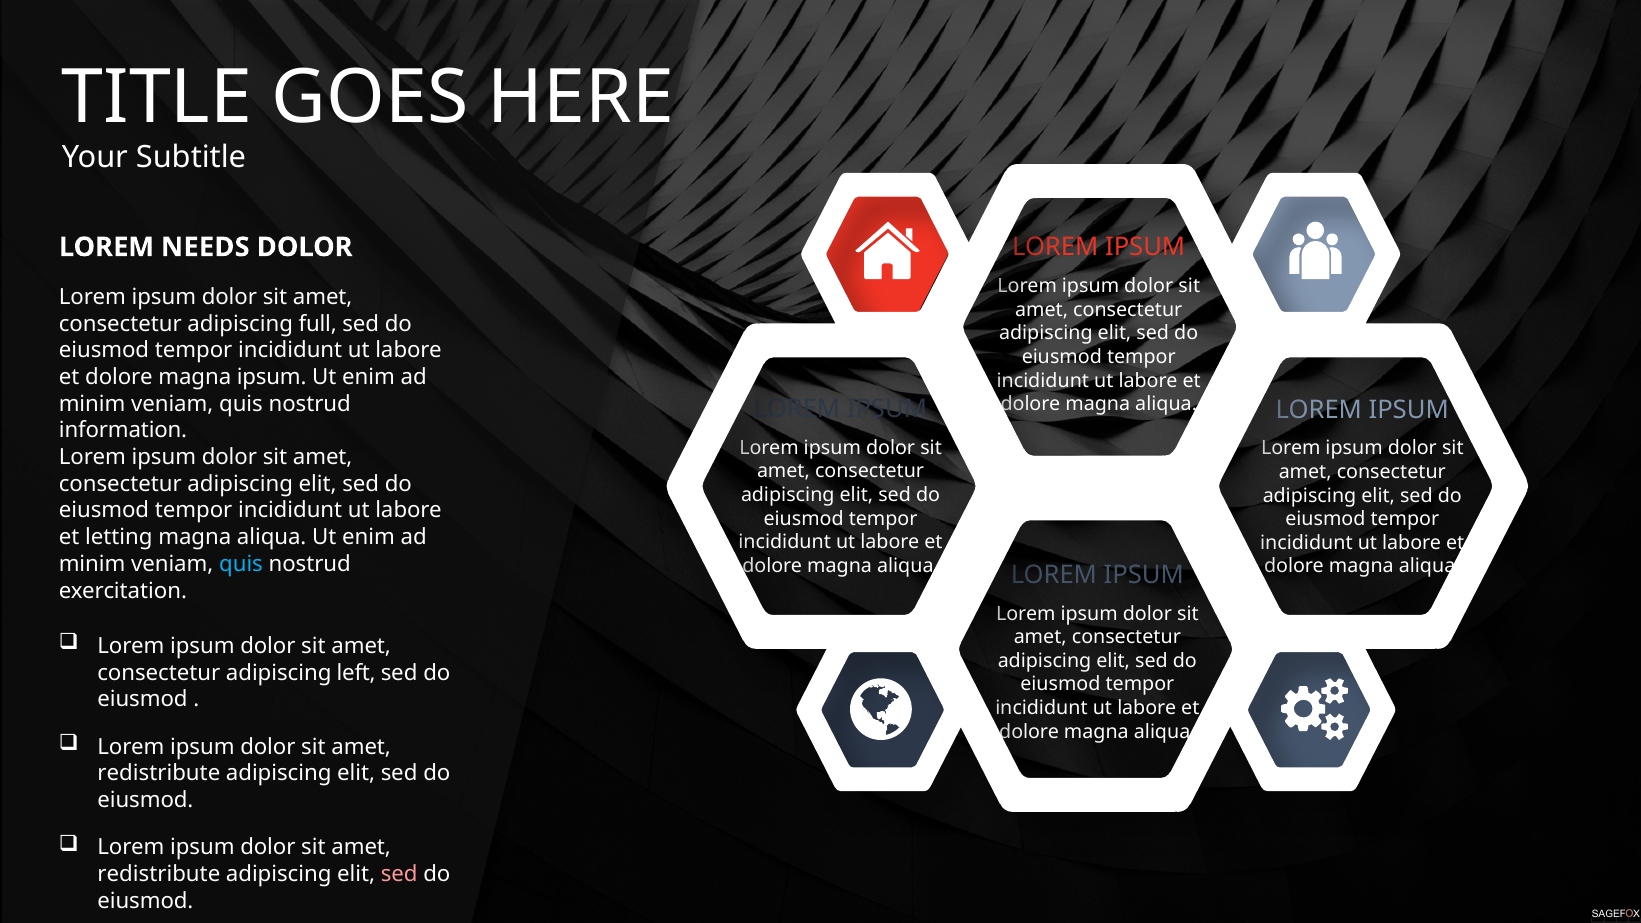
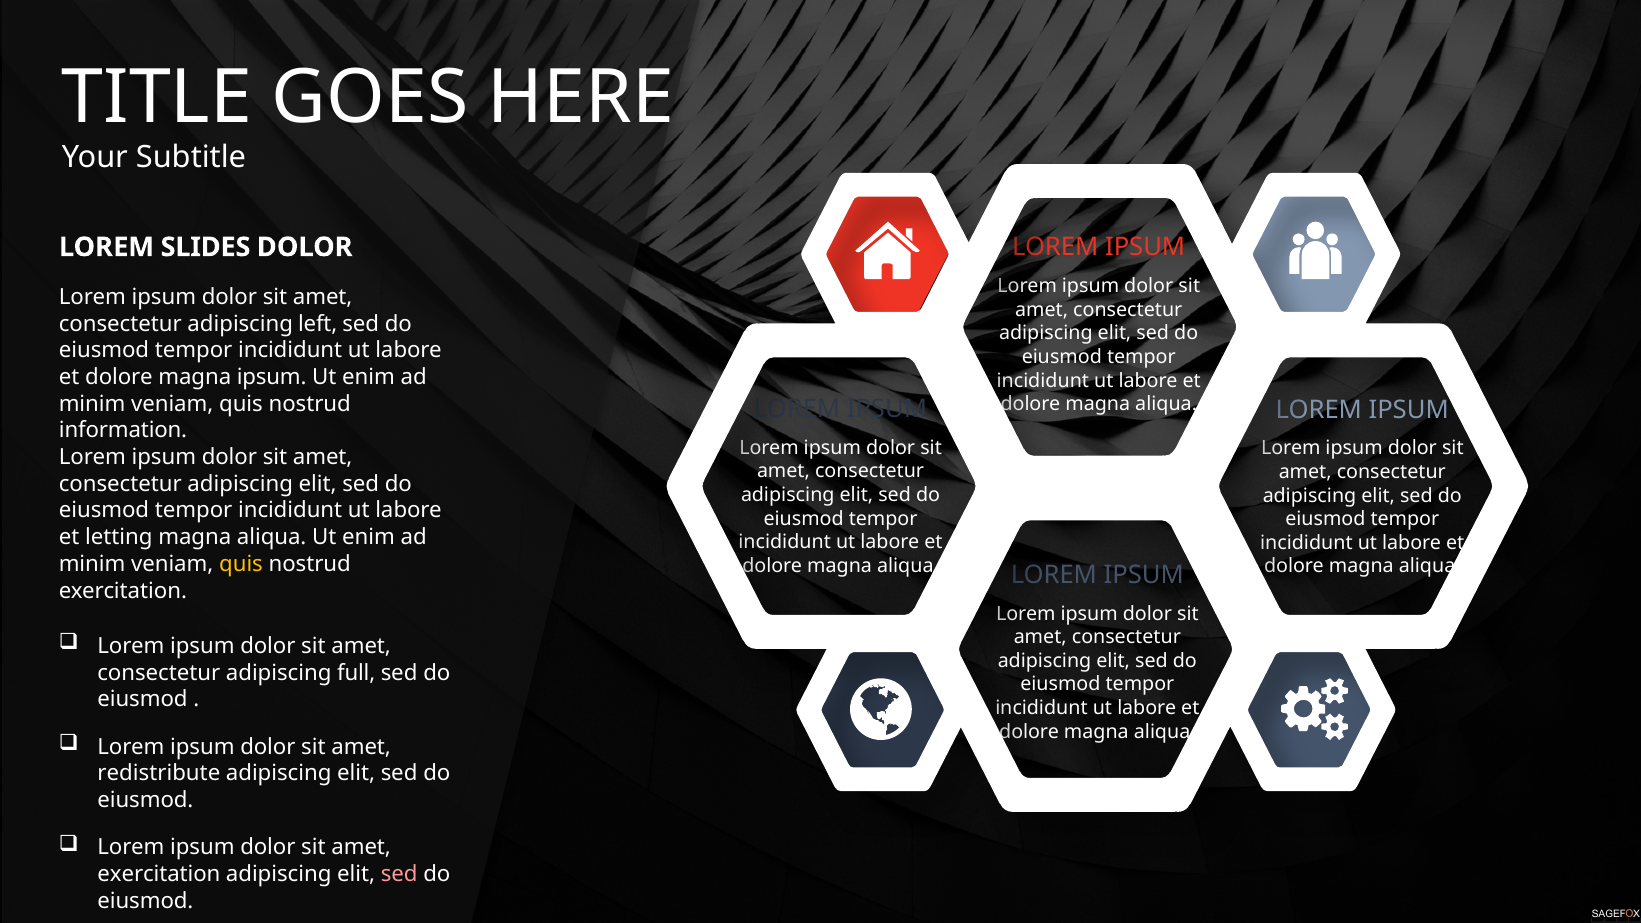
NEEDS: NEEDS -> SLIDES (206, 247)
full: full -> left (318, 324)
quis colour: light blue -> yellow (241, 564)
left: left -> full (356, 673)
redistribute: redistribute -> exercitation (159, 874)
